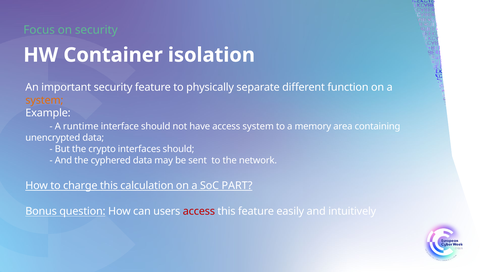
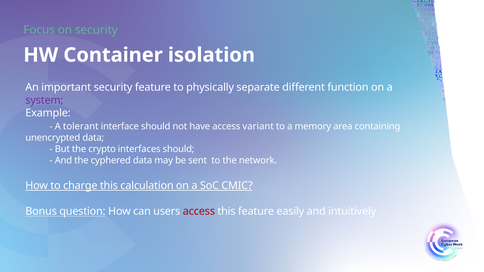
system colour: orange -> purple (44, 100)
runtime: runtime -> tolerant (81, 127)
access system: system -> variant (258, 127)
PART: PART -> CMIC (237, 186)
